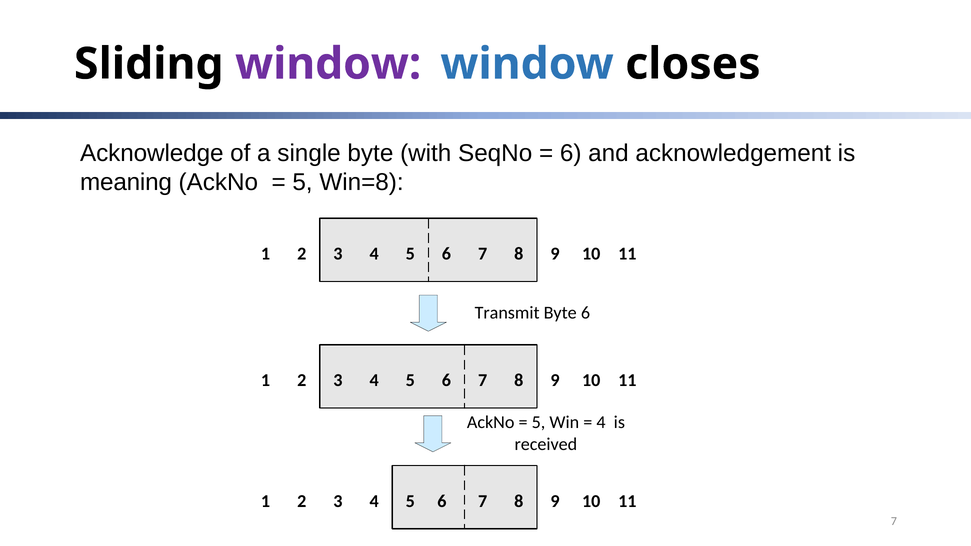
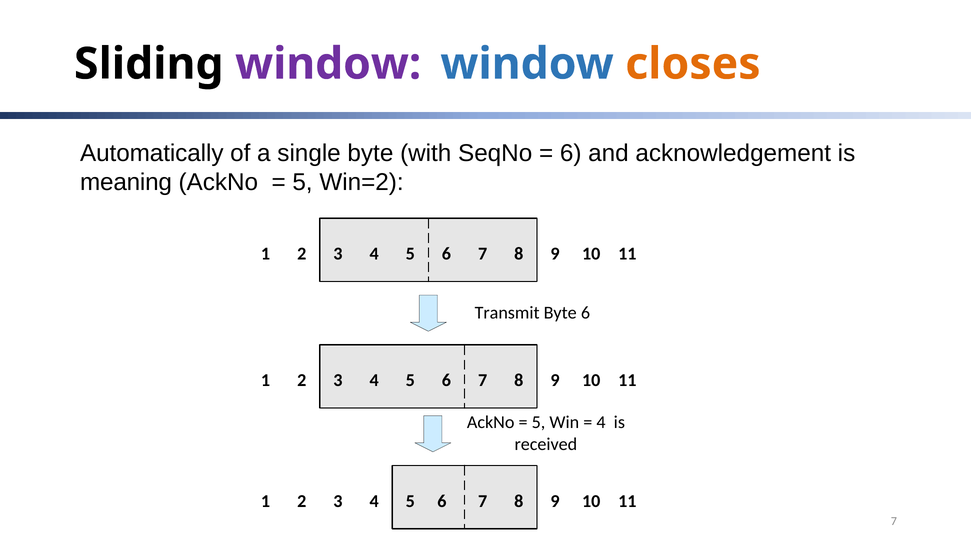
closes colour: black -> orange (693, 64)
Acknowledge: Acknowledge -> Automatically (152, 153)
Win=8: Win=8 -> Win=2 (362, 183)
